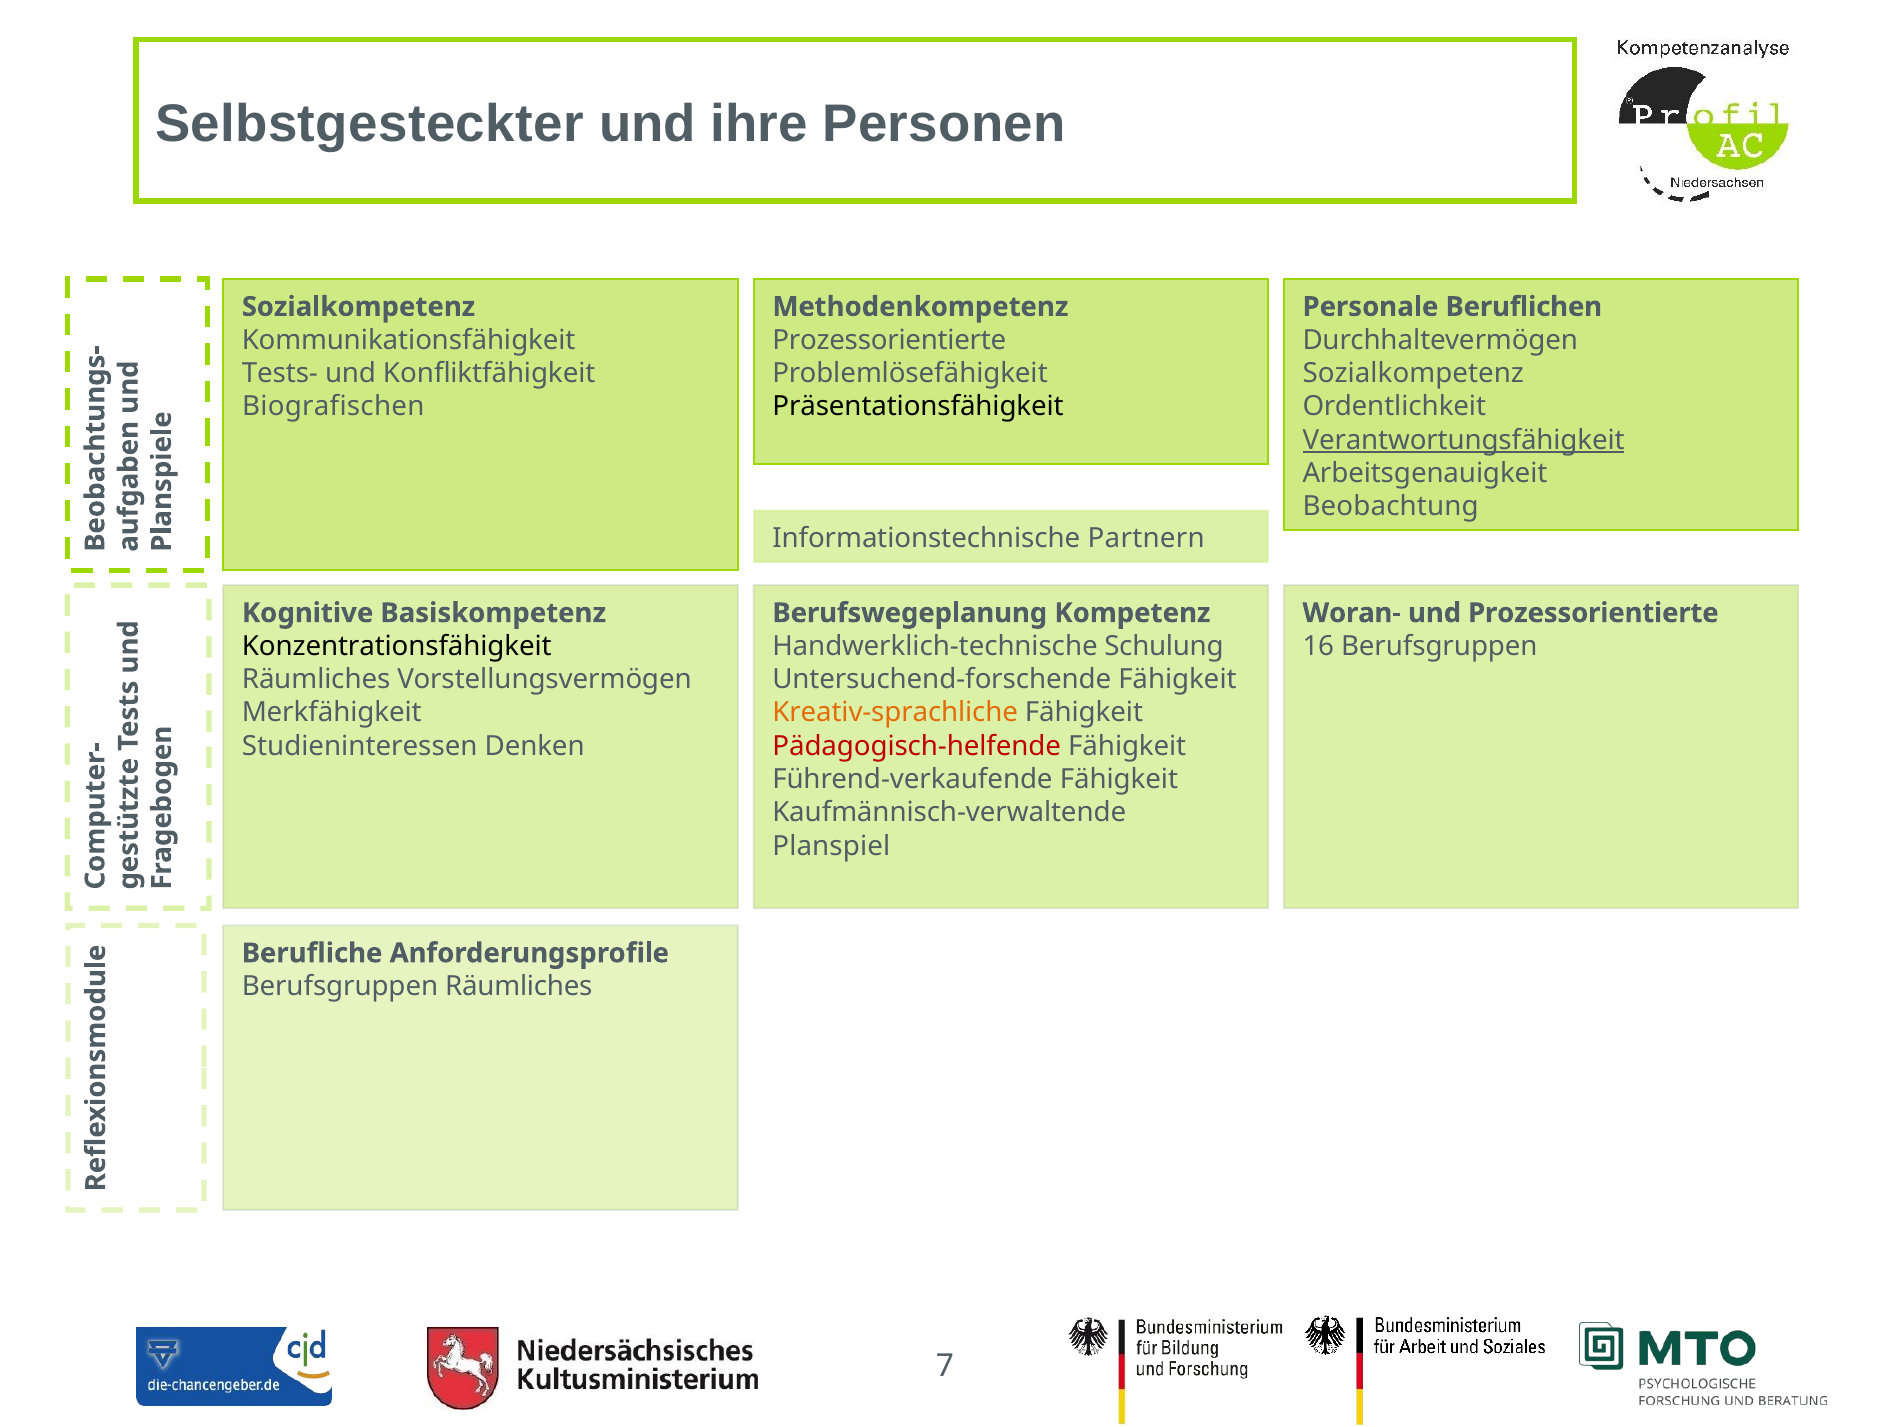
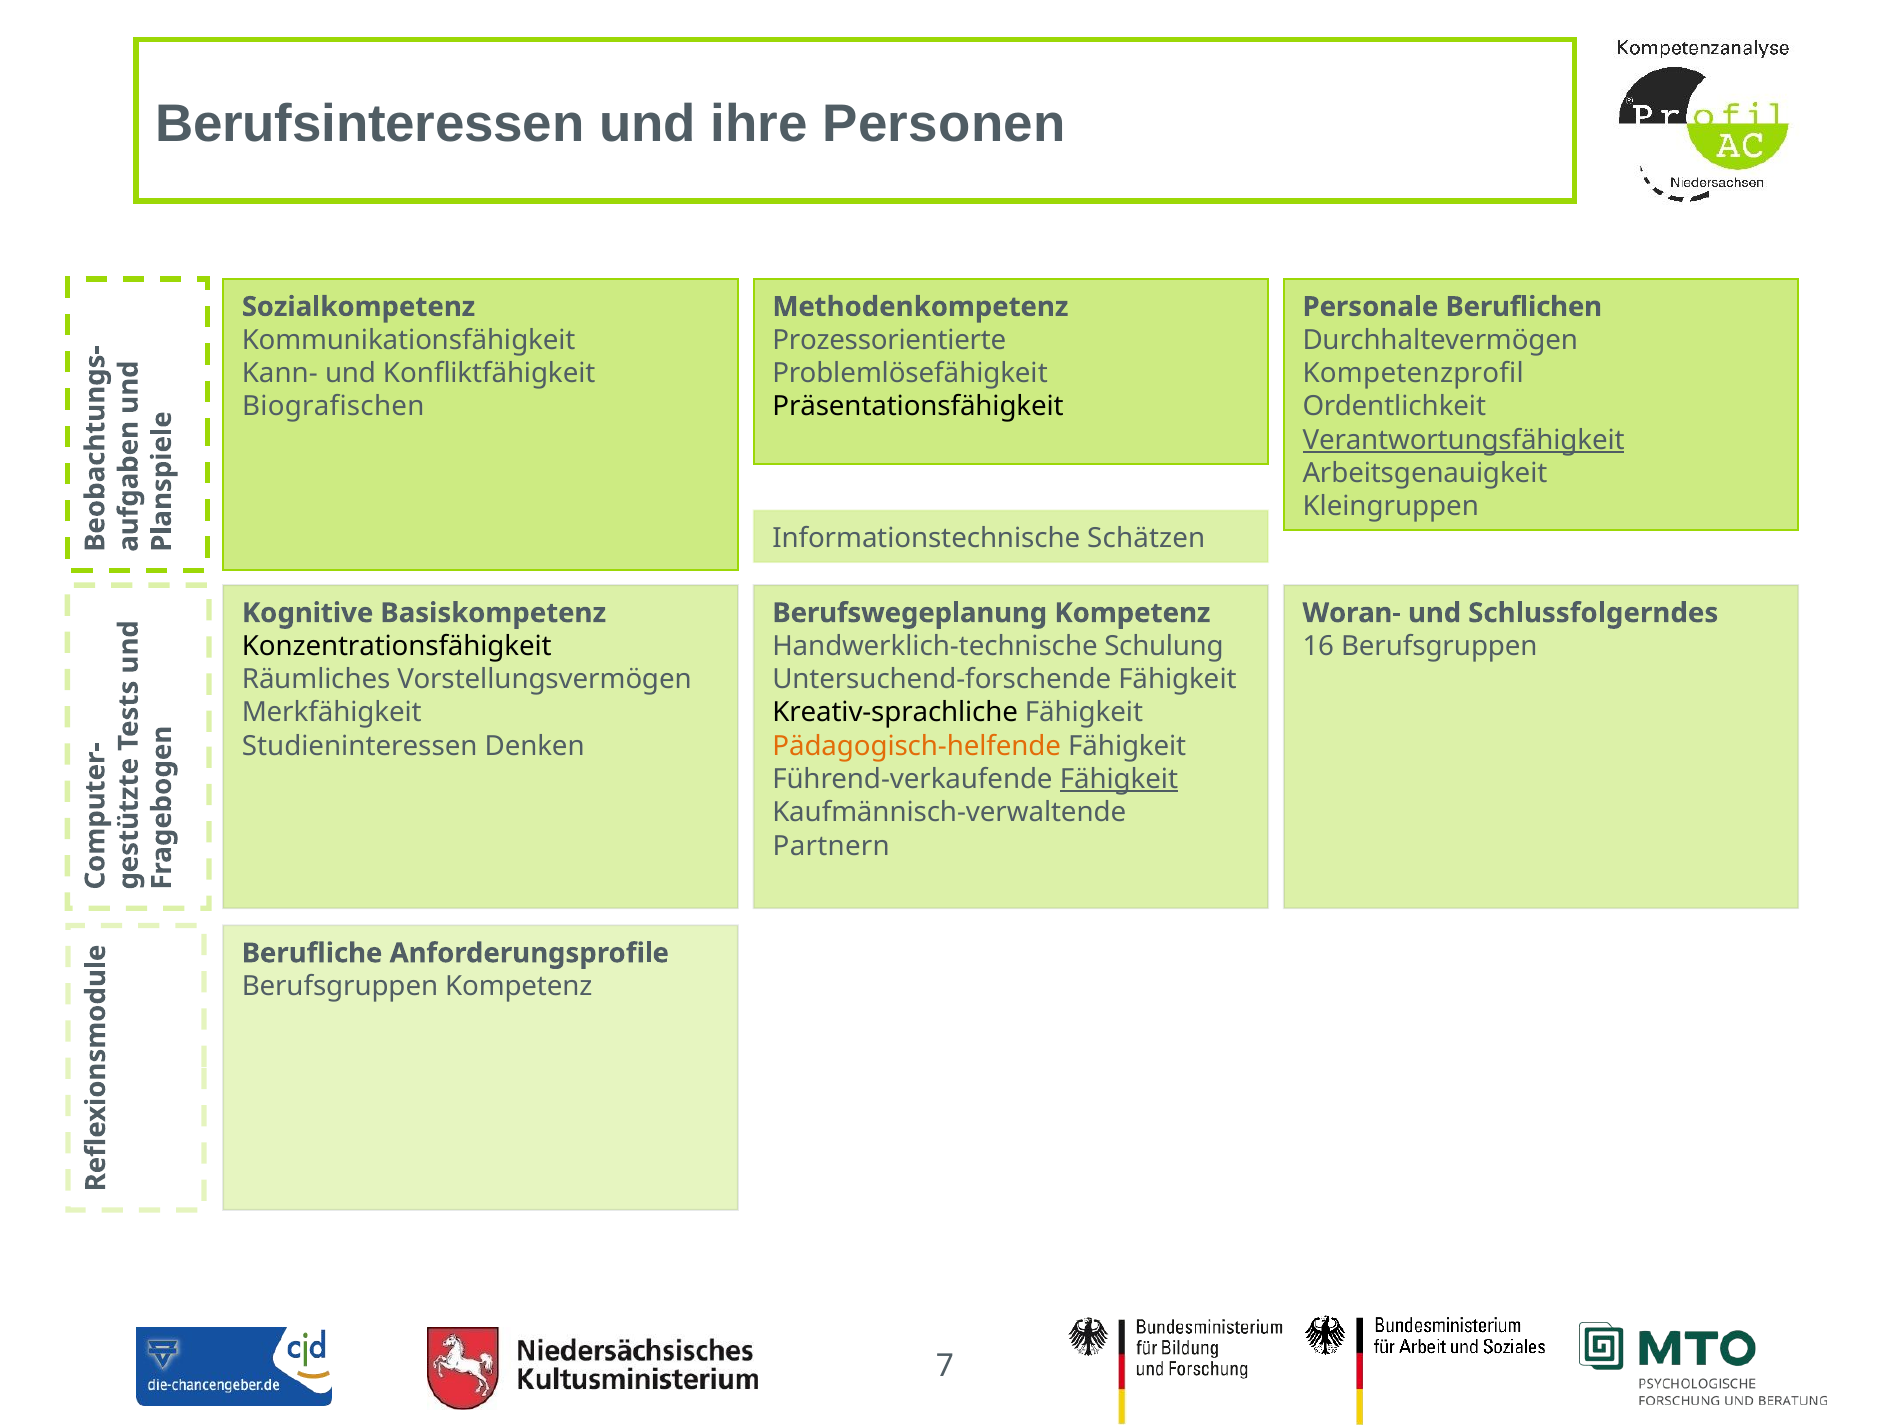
Selbstgesteckter: Selbstgesteckter -> Berufsinteressen (370, 124)
Tests-: Tests- -> Kann- (280, 373)
Sozialkompetenz: Sozialkompetenz -> Kompetenzprofil (1413, 373)
Beobachtung: Beobachtung -> Kleingruppen (1391, 506)
Partnern: Partnern -> Schätzen (1146, 538)
und Prozessorientierte: Prozessorientierte -> Schlussfolgerndes (1593, 613)
Kreativ-sprachliche colour: orange -> black (895, 713)
Pädagogisch-helfende colour: red -> orange (917, 746)
Fähigkeit underline: none -> present (1119, 779)
Planspiel: Planspiel -> Partnern (831, 846)
Berufsgruppen Räumliches: Räumliches -> Kompetenz (519, 987)
